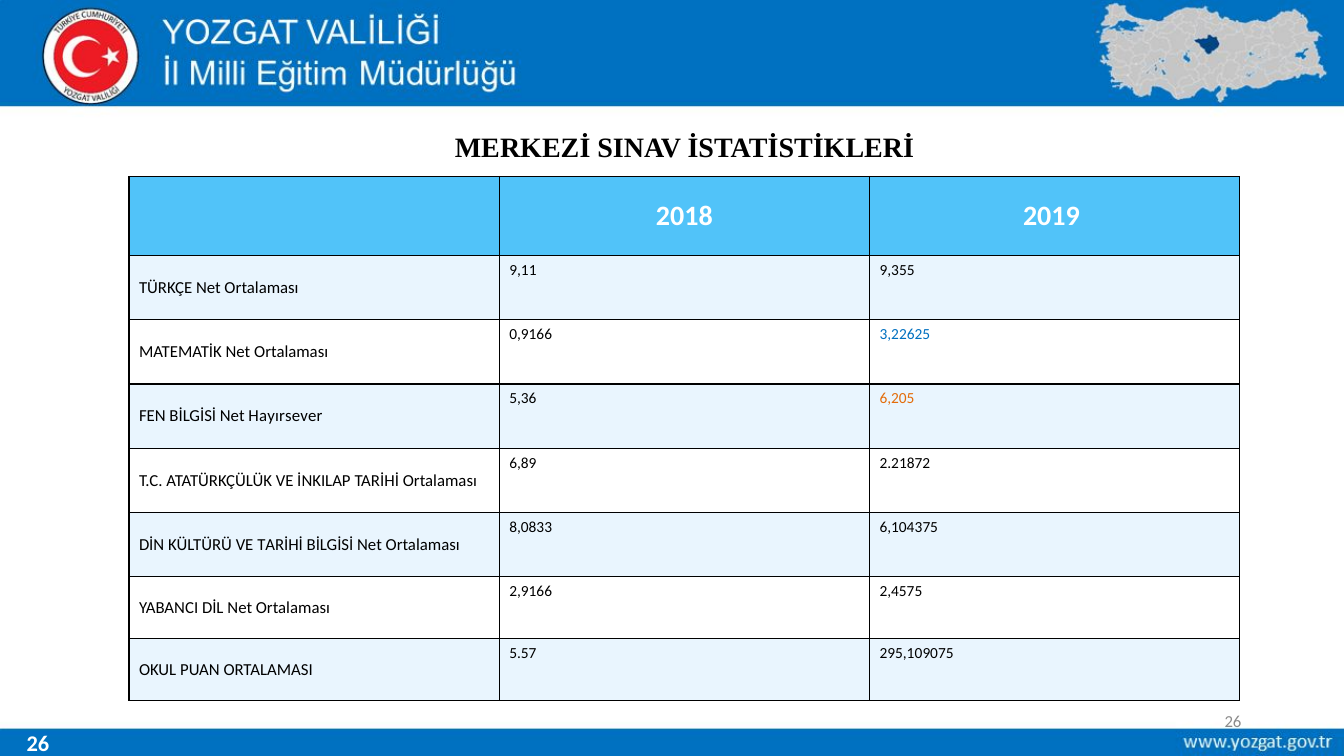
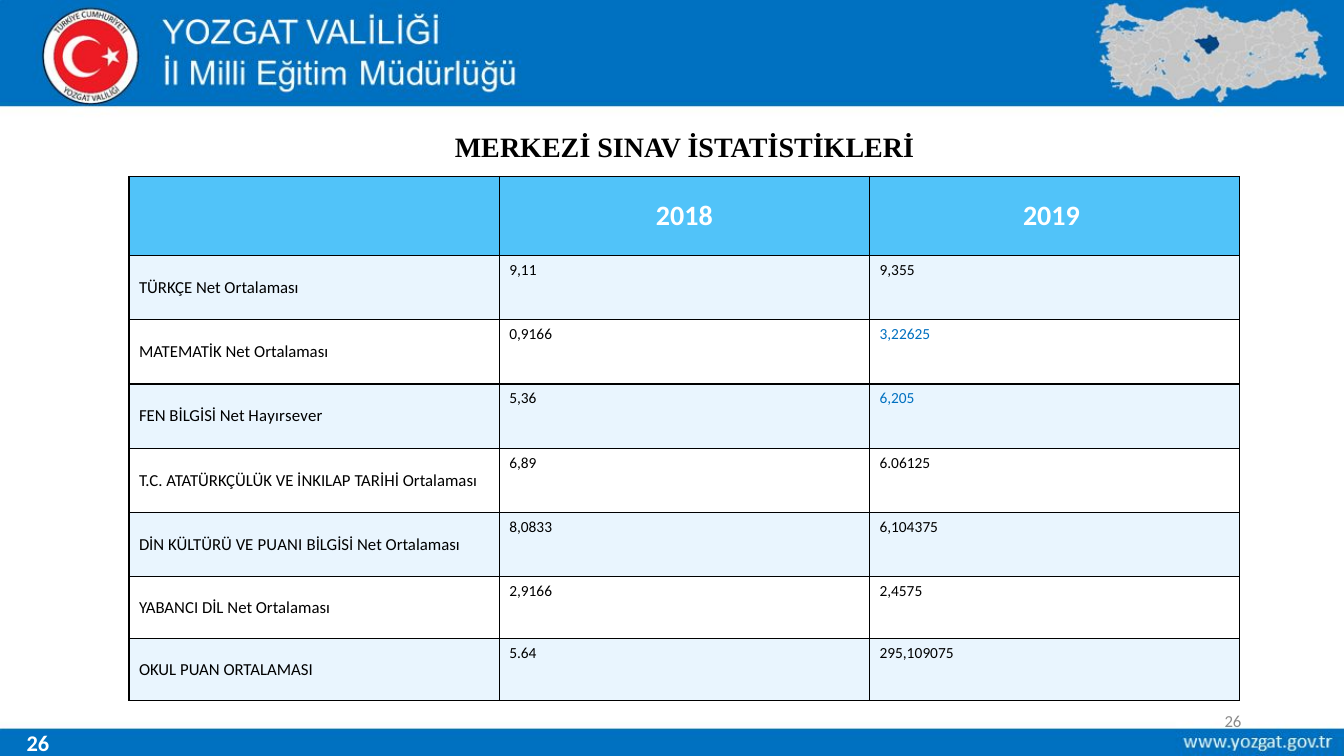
6,205 colour: orange -> blue (897, 399)
2.21872: 2.21872 -> 6.06125 (905, 463)
VE TARİHİ: TARİHİ -> PUANI (280, 545)
5.57: 5.57 -> 5.64 (523, 653)
